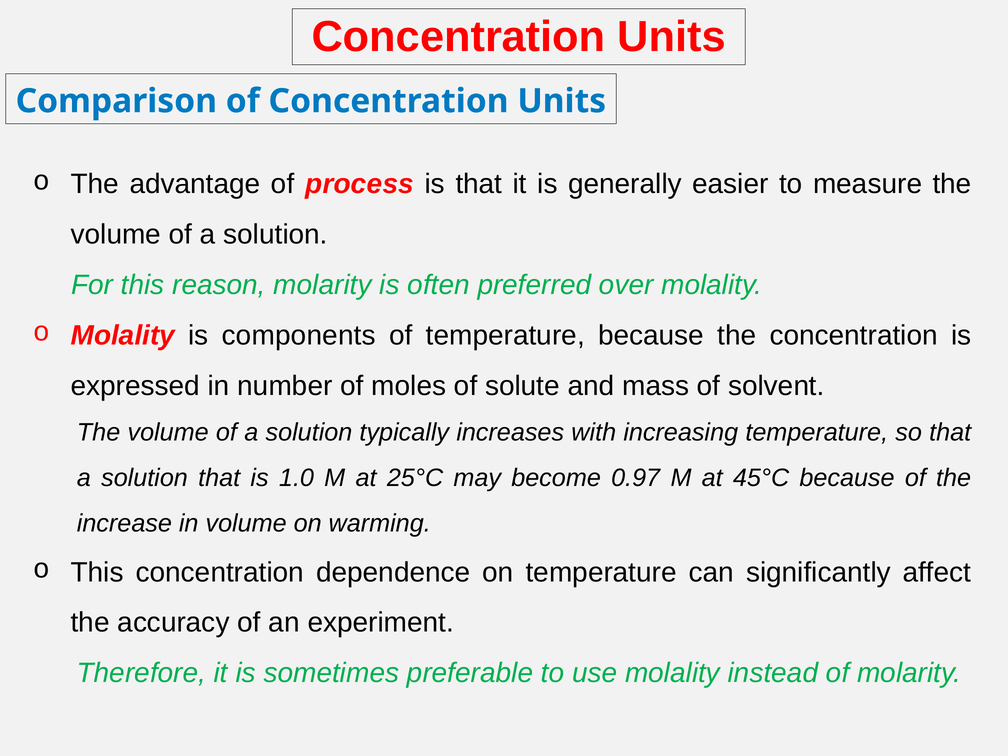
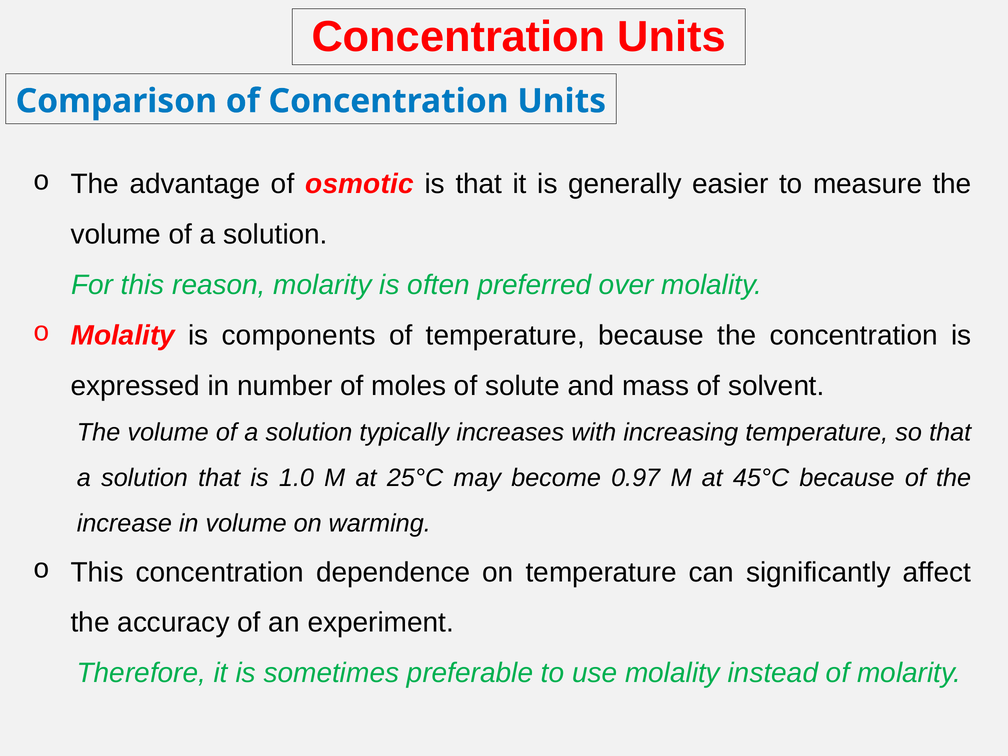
process: process -> osmotic (360, 184)
